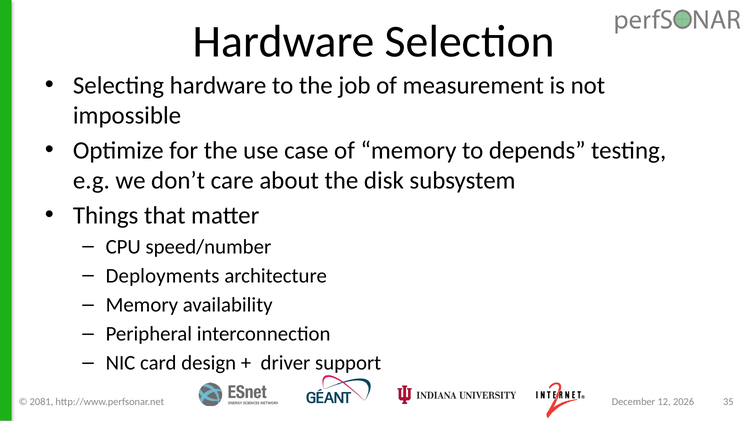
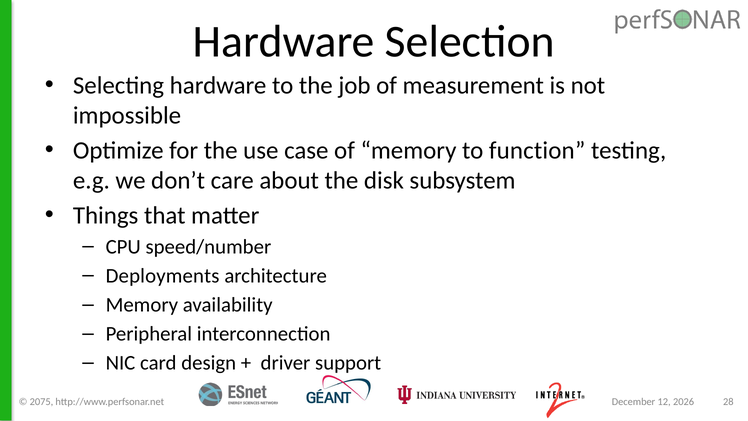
depends: depends -> function (537, 150)
2081: 2081 -> 2075 (41, 401)
35: 35 -> 28 (728, 402)
